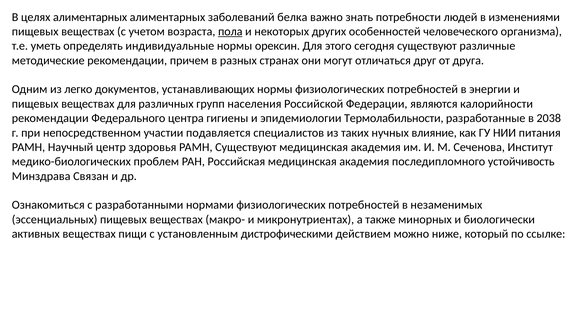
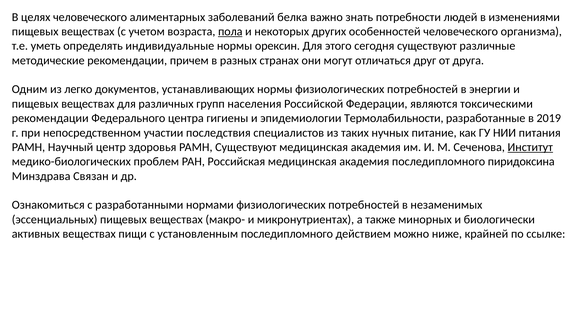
целях алиментарных: алиментарных -> человеческого (90, 17)
калорийности: калорийности -> токсическими (497, 104)
2038: 2038 -> 2019 (549, 118)
подавляется: подавляется -> последствия (218, 133)
влияние: влияние -> питание (434, 133)
Институт underline: none -> present (530, 147)
устойчивость: устойчивость -> пиридоксина (521, 162)
установленным дистрофическими: дистрофическими -> последипломного (287, 234)
который: который -> крайней (486, 234)
